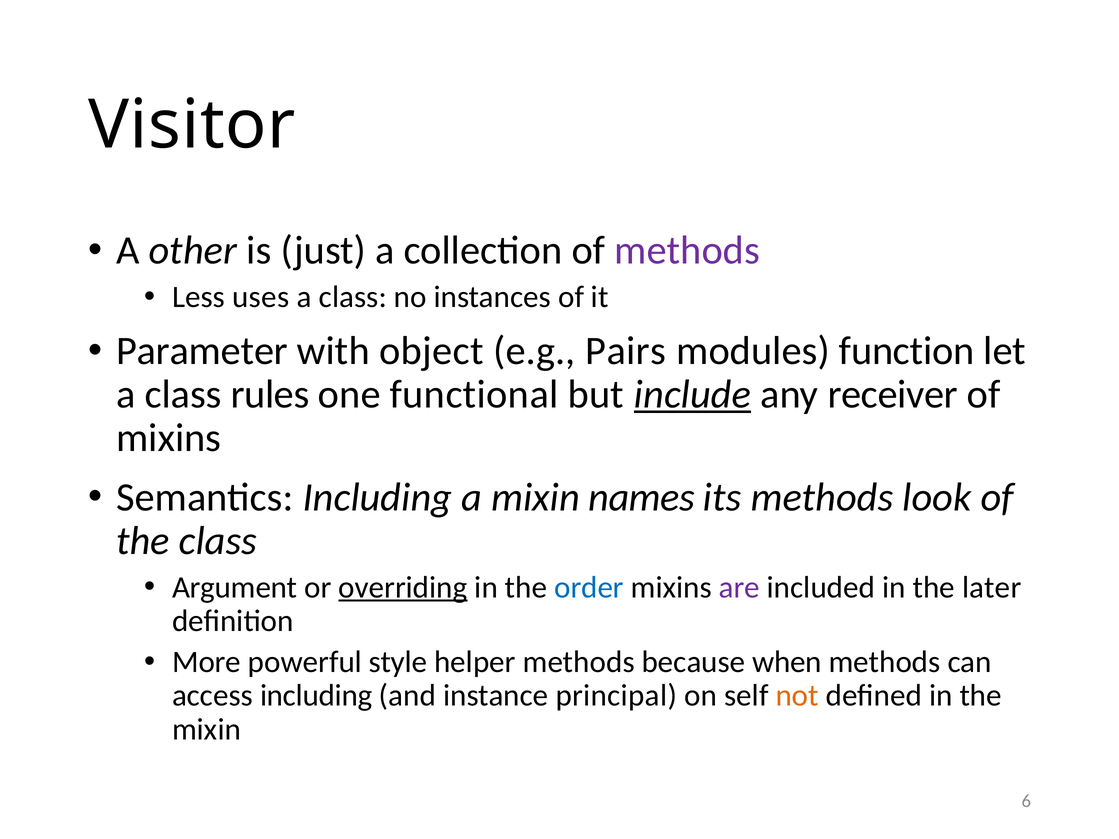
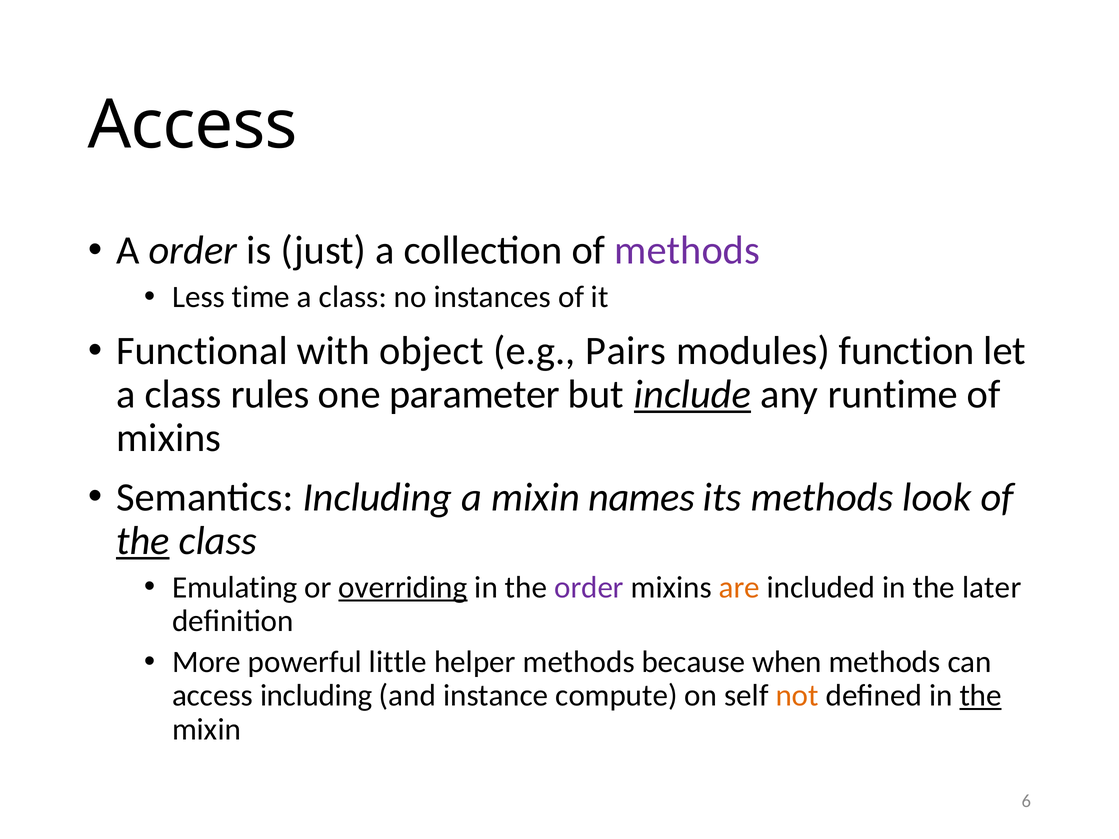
Visitor: Visitor -> Access (193, 125)
A other: other -> order (193, 251)
uses: uses -> time (261, 297)
Parameter: Parameter -> Functional (202, 351)
functional: functional -> parameter (475, 395)
receiver: receiver -> runtime (893, 395)
the underline: none -> present (143, 541)
Argument: Argument -> Emulating (235, 587)
order colour: blue -> purple (589, 587)
are colour: purple -> orange (739, 587)
style: style -> little (398, 662)
principal: principal -> compute (616, 696)
the underline: none -> present (981, 696)
